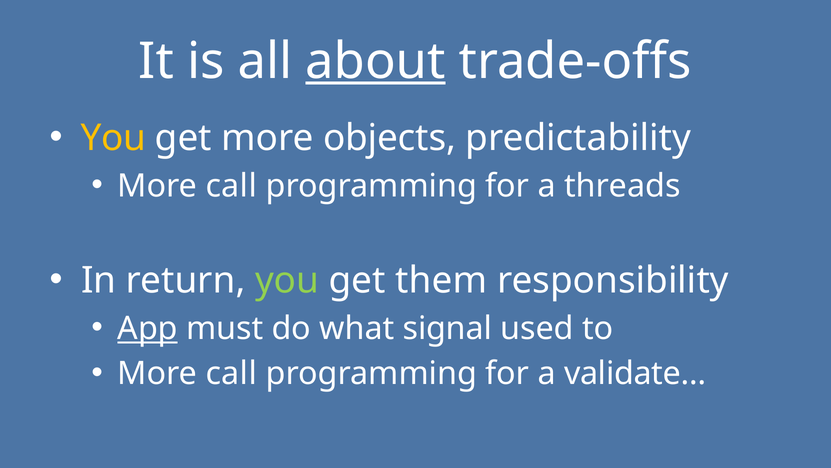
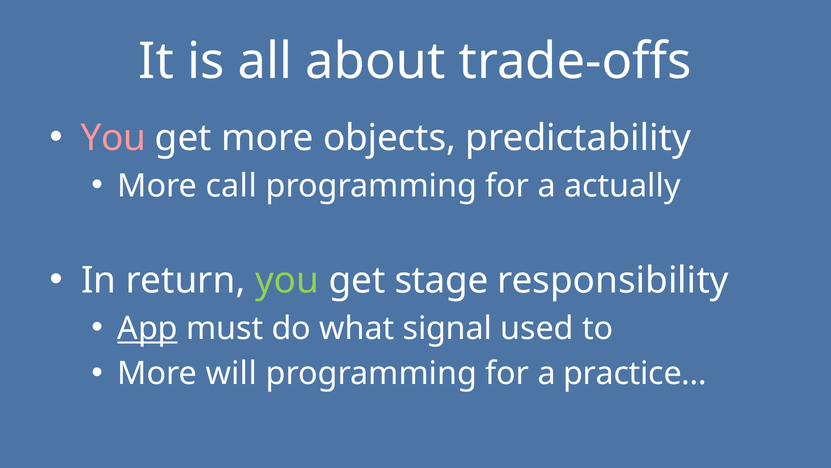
about underline: present -> none (376, 61)
You colour: yellow -> pink (113, 138)
threads: threads -> actually (622, 186)
them: them -> stage (441, 280)
call: call -> will (231, 373)
validate…: validate… -> practice… (635, 373)
